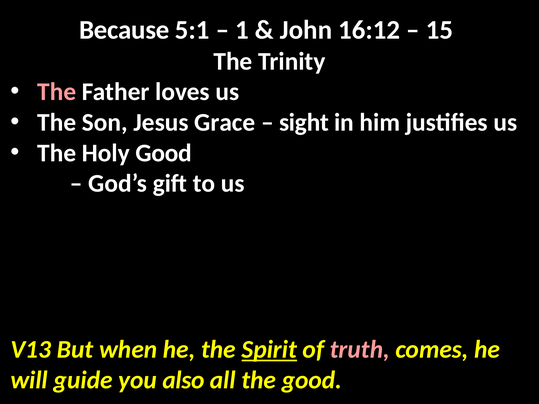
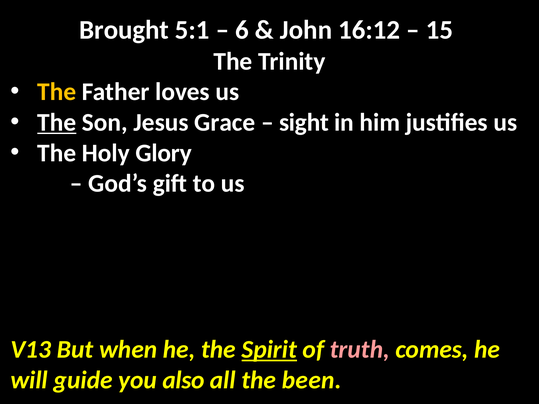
Because: Because -> Brought (124, 30)
1: 1 -> 6 (242, 30)
The colour: pink -> yellow (57, 92)
The underline: none -> present (57, 123)
Holy Good: Good -> Glory (164, 153)
the good: good -> been (312, 380)
